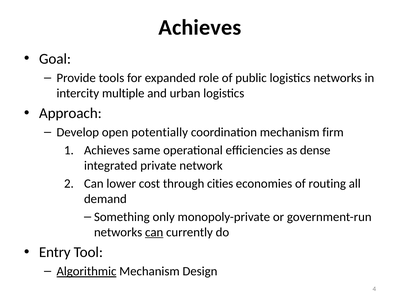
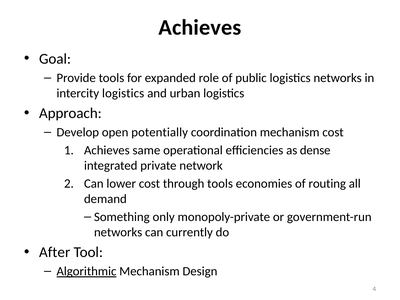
intercity multiple: multiple -> logistics (123, 93)
mechanism firm: firm -> cost (333, 132)
through cities: cities -> tools (220, 184)
can underline: present -> none (154, 232)
Entry: Entry -> After (55, 252)
